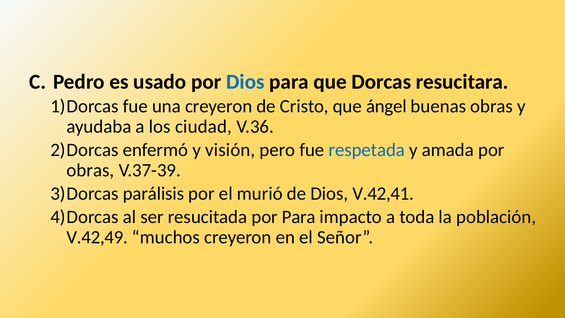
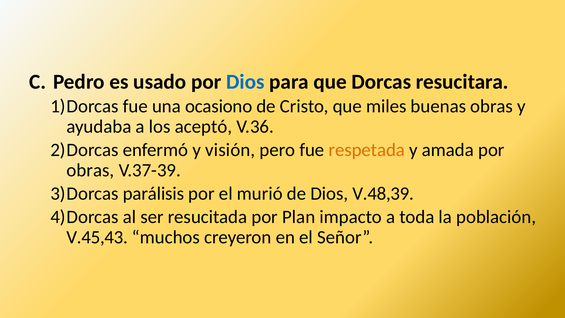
una creyeron: creyeron -> ocasiono (219, 106)
ángel: ángel -> miles (386, 106)
ciudad: ciudad -> aceptó (204, 127)
respetada colour: blue -> orange (367, 150)
V.42,41: V.42,41 -> V.48,39 (383, 194)
por Para: Para -> Plan (299, 217)
V.42,49: V.42,49 -> V.45,43 (97, 237)
